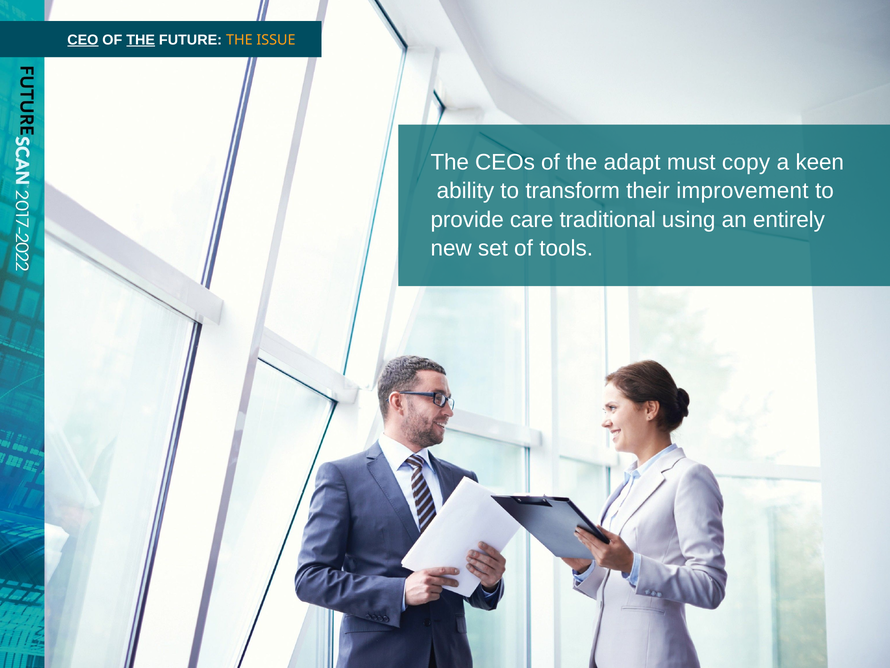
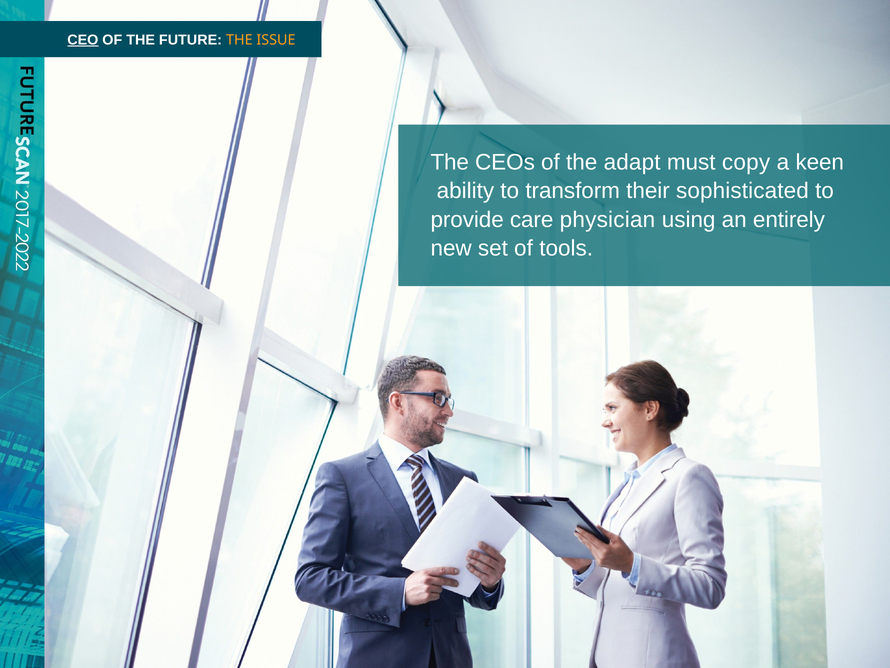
THE underline: present -> none (141, 40)
improvement: improvement -> sophisticated (742, 191)
traditional: traditional -> physician (607, 220)
